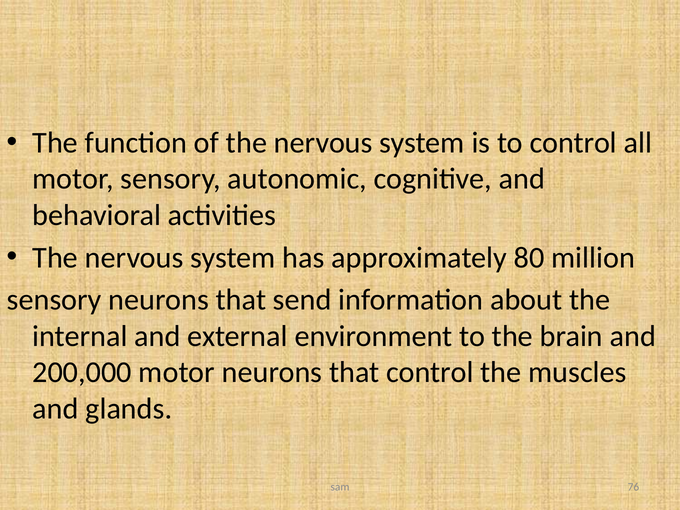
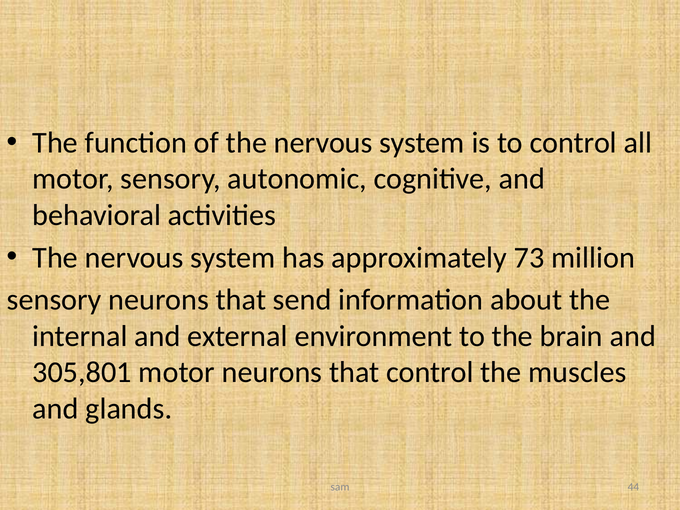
80: 80 -> 73 (529, 258)
200,000: 200,000 -> 305,801 (82, 372)
76: 76 -> 44 (633, 487)
